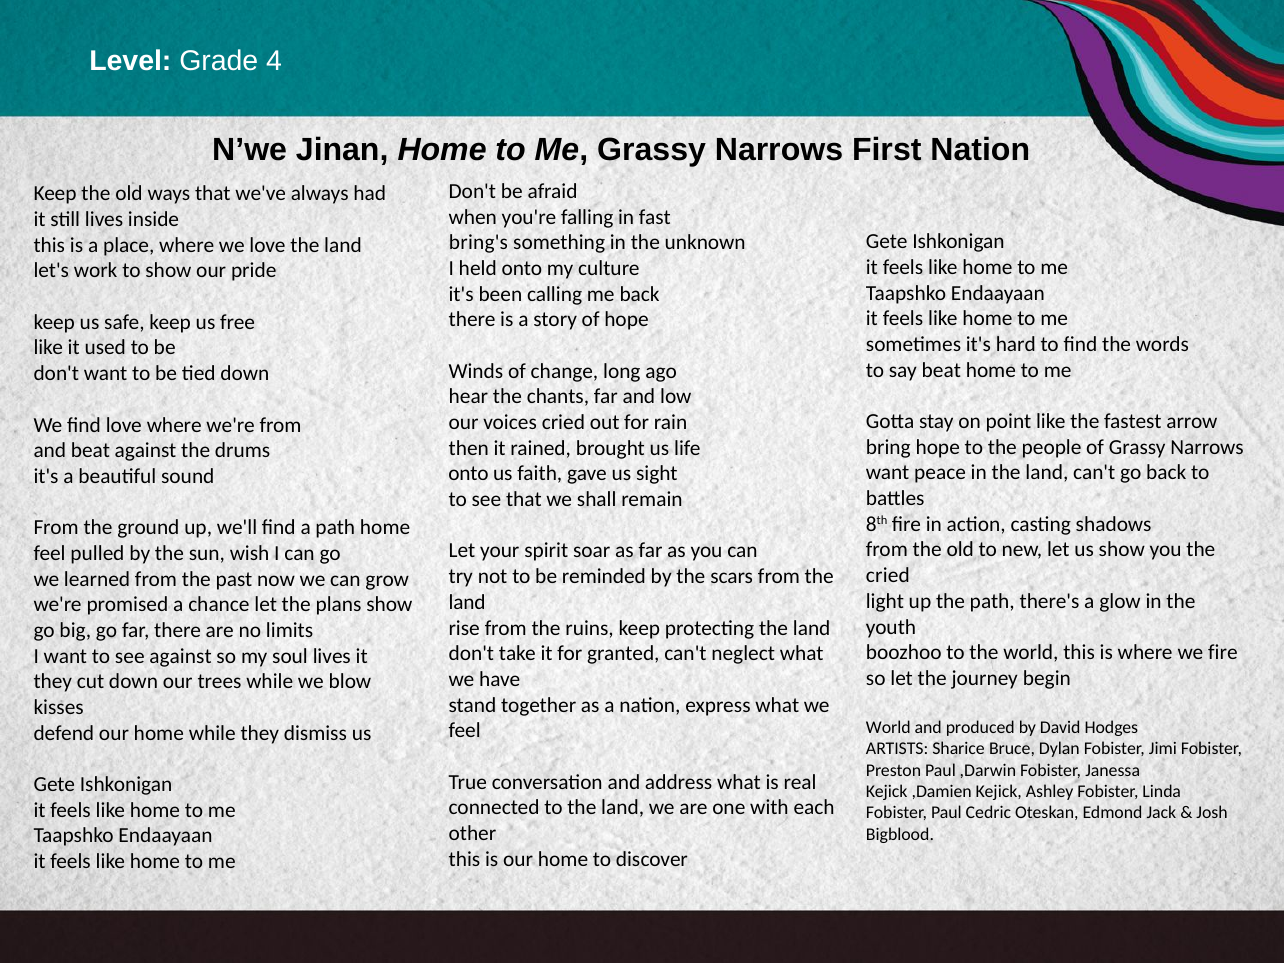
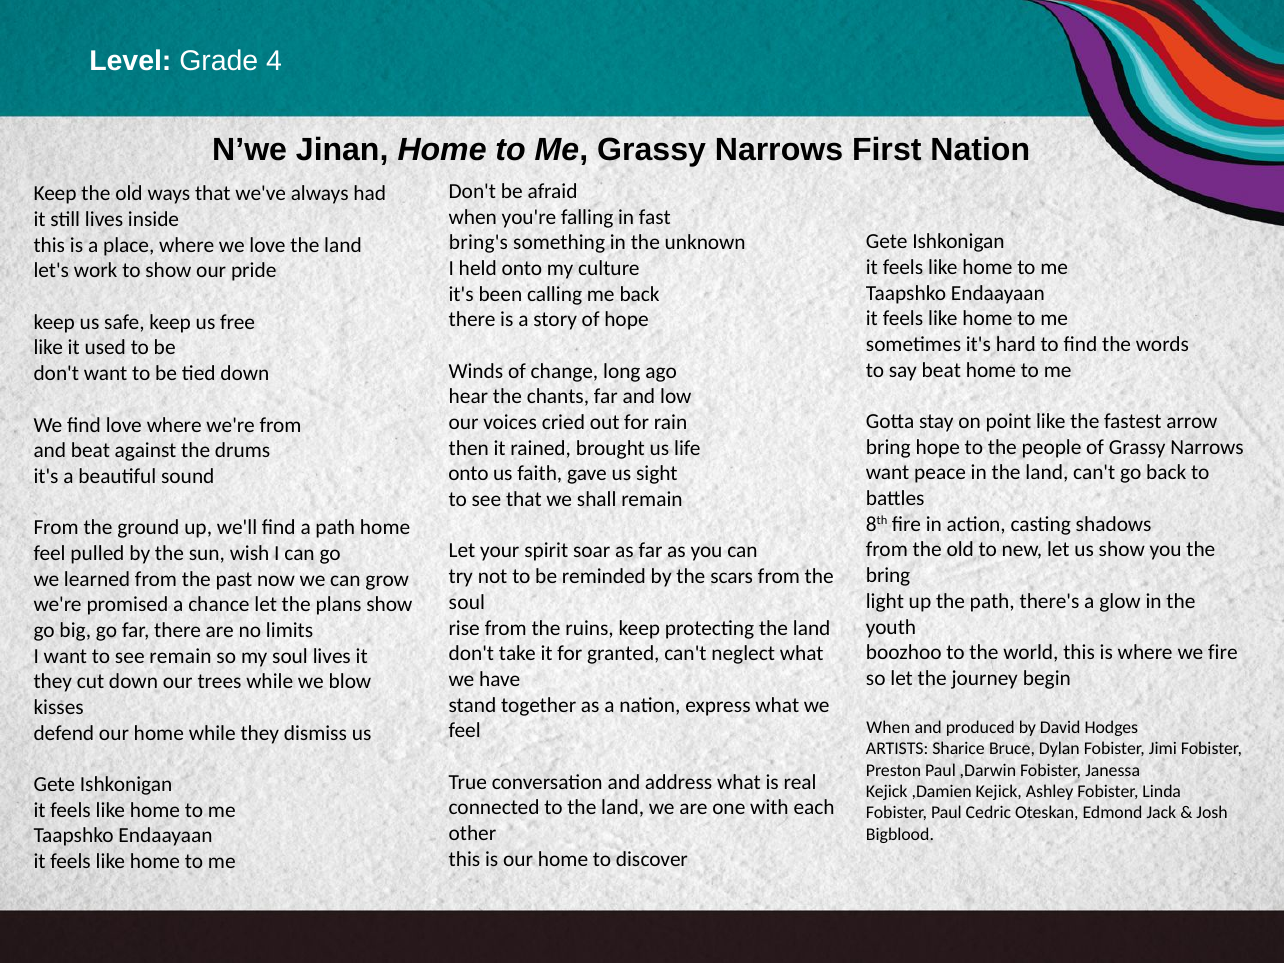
cried: cried -> bring (888, 576)
land: land -> soul (467, 602)
see against: against -> remain (180, 656)
World: World -> When (888, 727)
